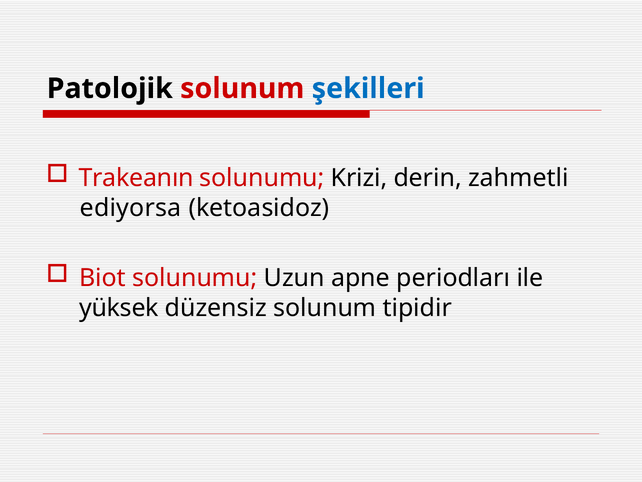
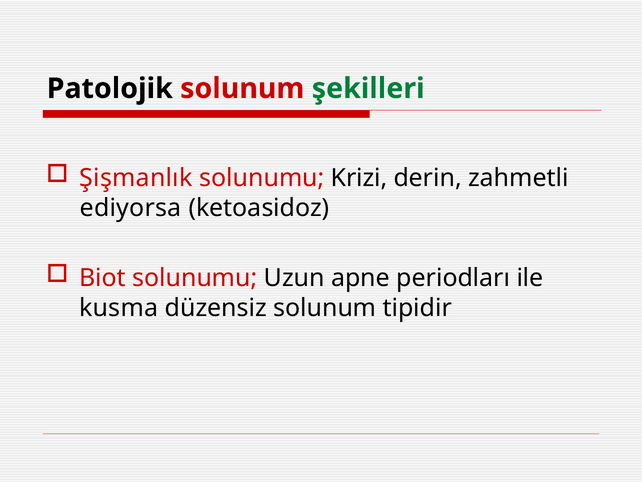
şekilleri colour: blue -> green (368, 88)
Trakeanın: Trakeanın -> Şişmanlık (136, 178)
yüksek: yüksek -> kusma (119, 308)
